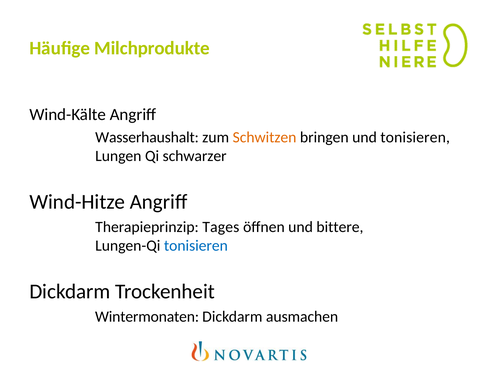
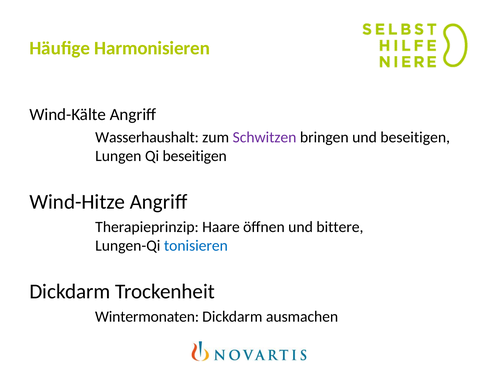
Milchprodukte: Milchprodukte -> Harmonisieren (152, 48)
Schwitzen colour: orange -> purple (265, 137)
und tonisieren: tonisieren -> beseitigen (415, 137)
Qi schwarzer: schwarzer -> beseitigen (195, 156)
Tages: Tages -> Haare (221, 227)
